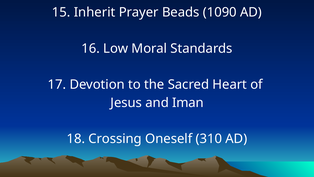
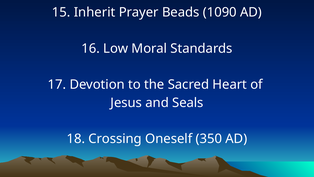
Iman: Iman -> Seals (188, 102)
310: 310 -> 350 (209, 139)
